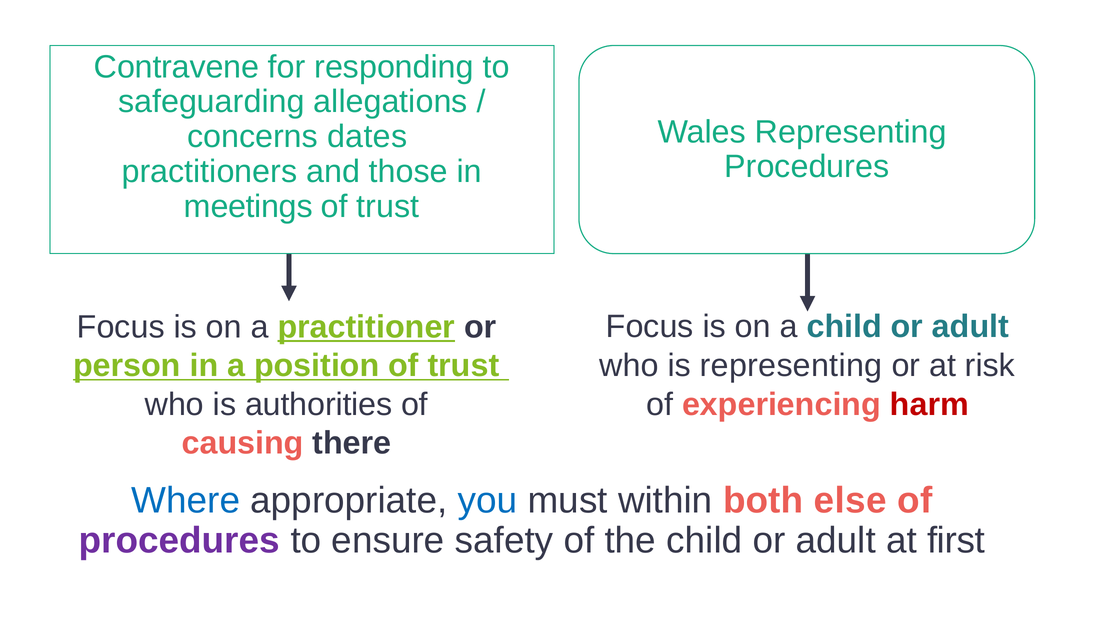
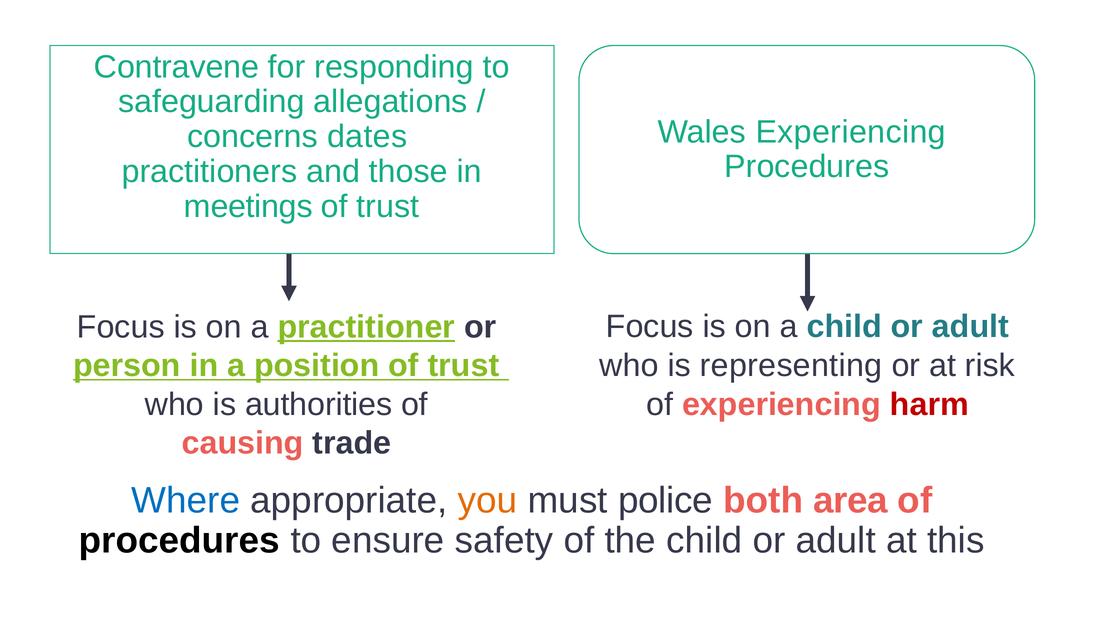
Wales Representing: Representing -> Experiencing (851, 132)
there: there -> trade (352, 444)
you colour: blue -> orange (488, 501)
within: within -> police (665, 501)
else: else -> area (851, 501)
procedures colour: purple -> black (179, 541)
first: first -> this (956, 541)
